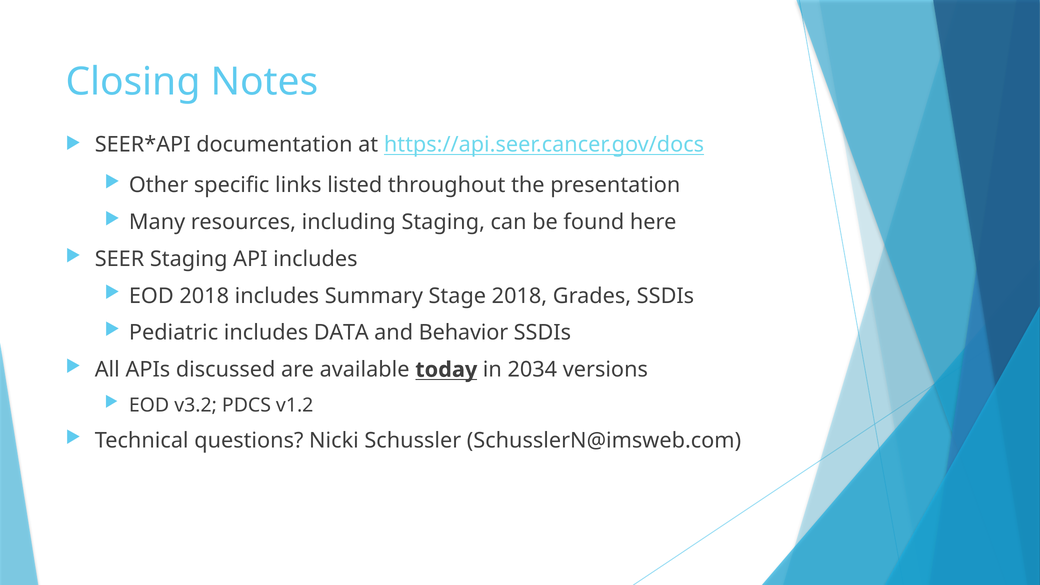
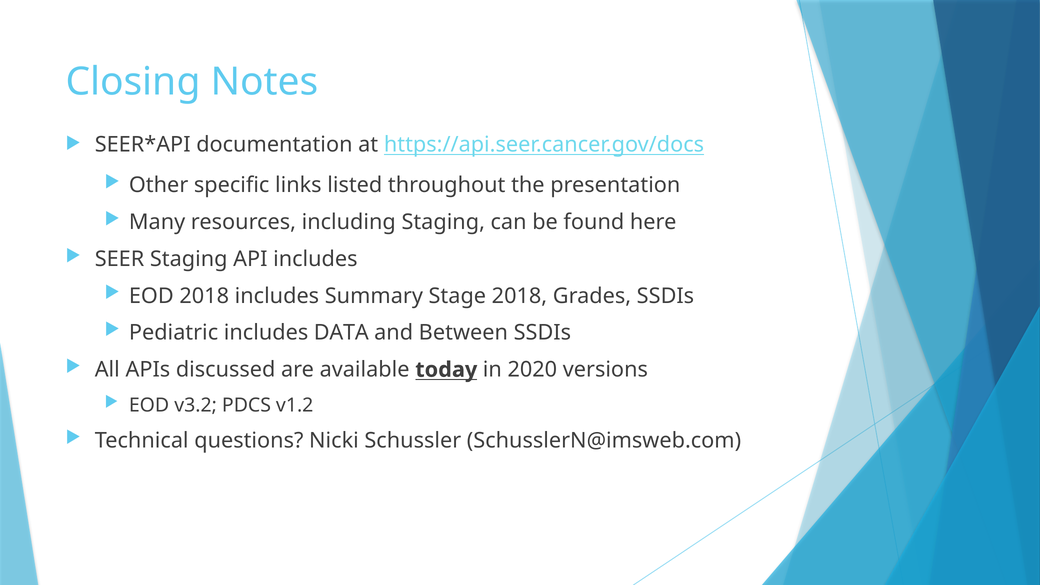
Behavior: Behavior -> Between (463, 333)
2034: 2034 -> 2020 (532, 370)
